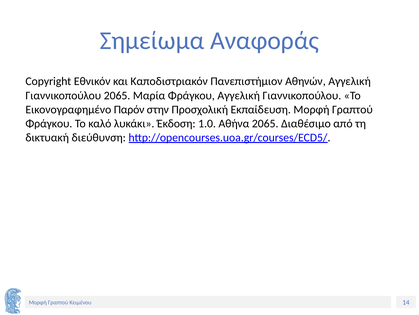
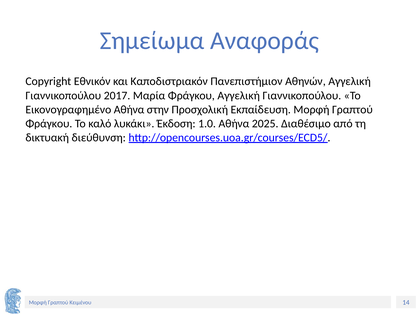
Γιαννικοπούλου 2065: 2065 -> 2017 (117, 95)
Εικονογραφημένο Παρόν: Παρόν -> Αθήνα (129, 109)
Αθήνα 2065: 2065 -> 2025 (265, 123)
